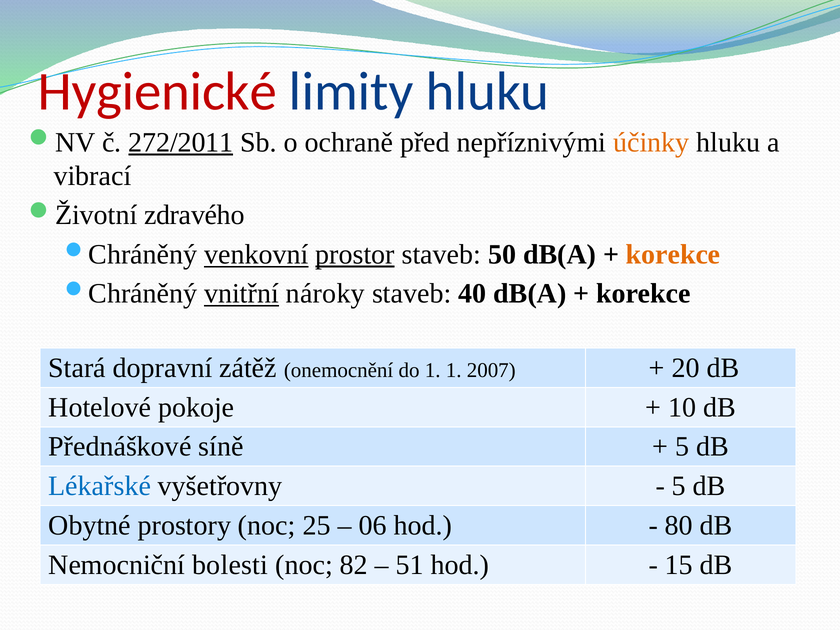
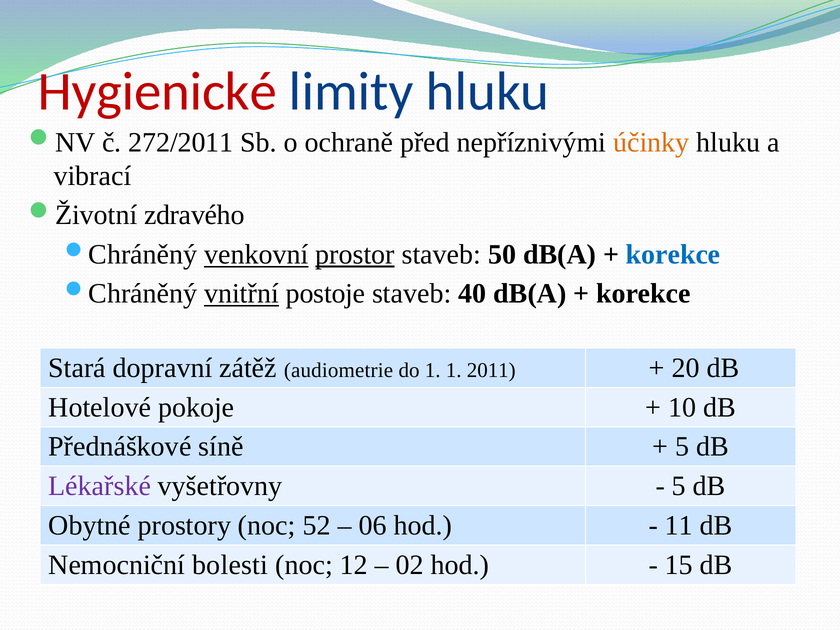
272/2011 underline: present -> none (181, 142)
korekce colour: orange -> blue (673, 254)
nároky: nároky -> postoje (326, 294)
onemocnění: onemocnění -> audiometrie (338, 370)
2007: 2007 -> 2011 (491, 370)
Lékařské colour: blue -> purple (100, 486)
25: 25 -> 52 (317, 526)
80: 80 -> 11 (679, 526)
82: 82 -> 12 (354, 565)
51: 51 -> 02 (410, 565)
